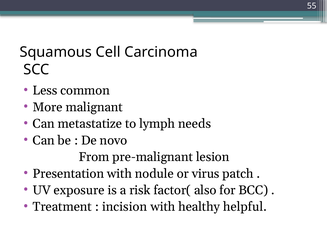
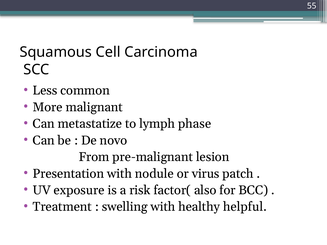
needs: needs -> phase (195, 124)
incision: incision -> swelling (125, 207)
